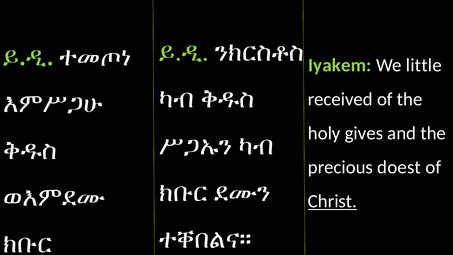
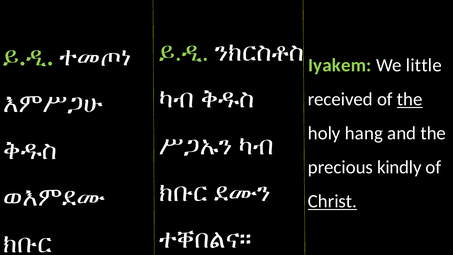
the underline: none -> present (410, 99)
gives: gives -> hang (364, 133)
doest: doest -> kindly (399, 167)
